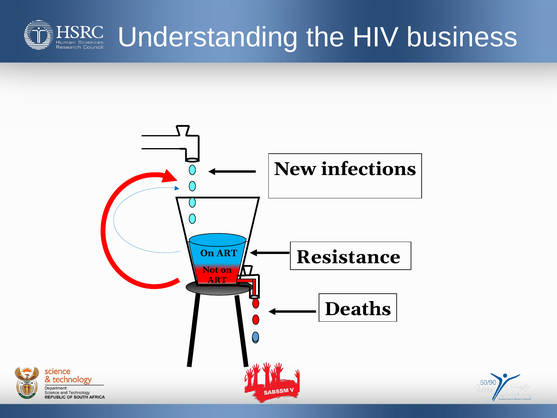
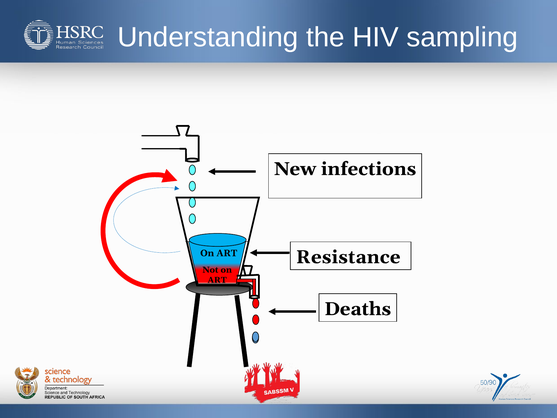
business: business -> sampling (462, 37)
